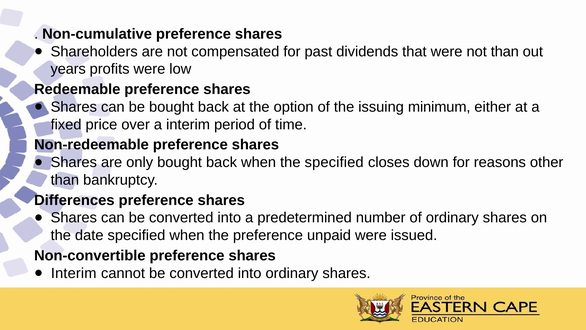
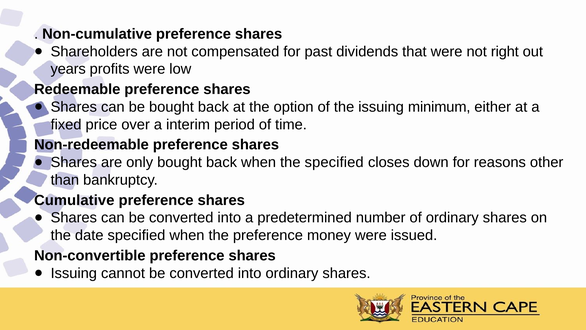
not than: than -> right (505, 51)
Differences: Differences -> Cumulative (74, 200)
unpaid: unpaid -> money (329, 235)
Interim: Interim -> Issuing (74, 273)
